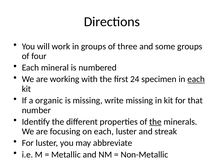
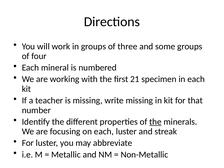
24: 24 -> 21 (135, 79)
each underline: present -> none (196, 79)
organic: organic -> teacher (49, 100)
